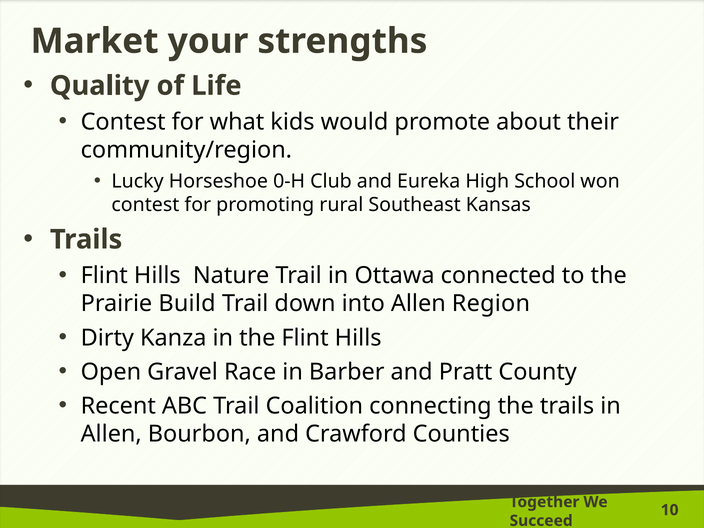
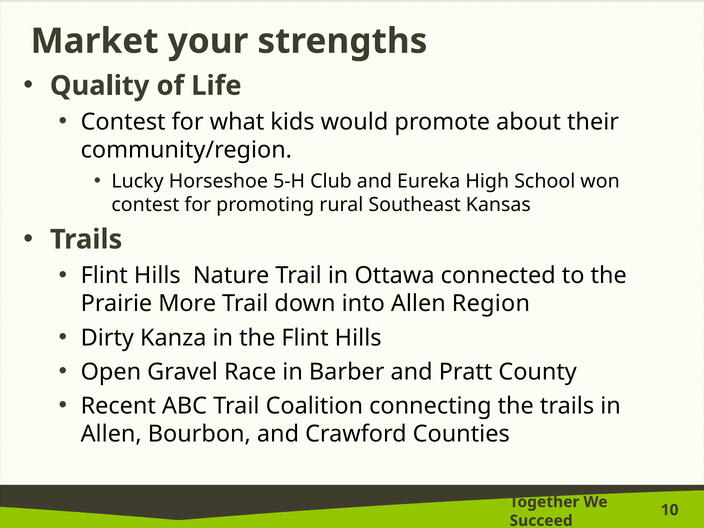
0-H: 0-H -> 5-H (289, 181)
Build: Build -> More (187, 304)
